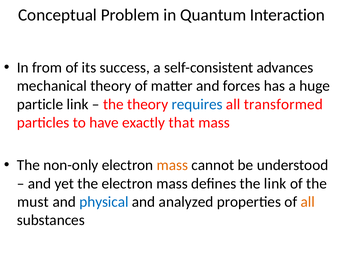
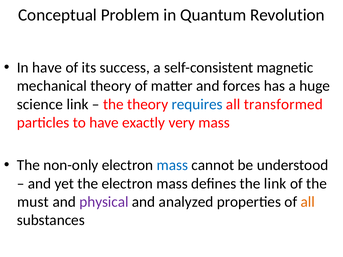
Interaction: Interaction -> Revolution (287, 15)
In from: from -> have (47, 68)
advances: advances -> magnetic (285, 68)
particle: particle -> science (40, 104)
that: that -> very (182, 123)
mass colour: orange -> blue (172, 165)
physical colour: blue -> purple (104, 202)
